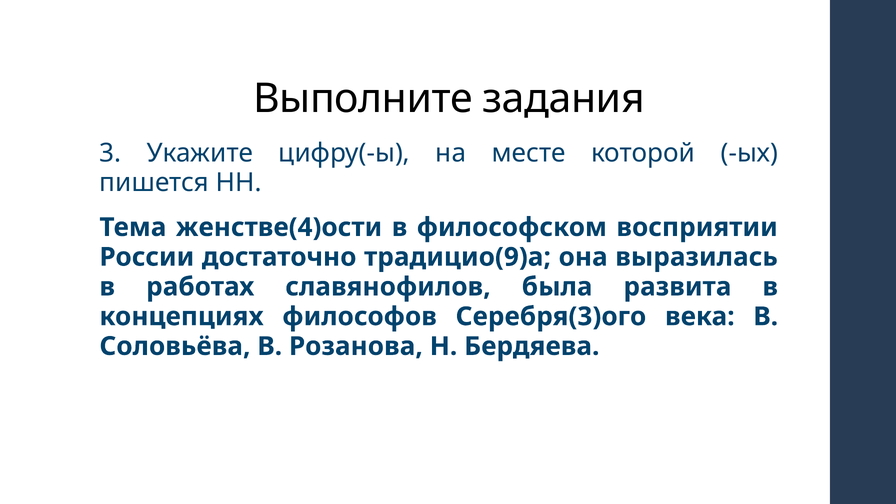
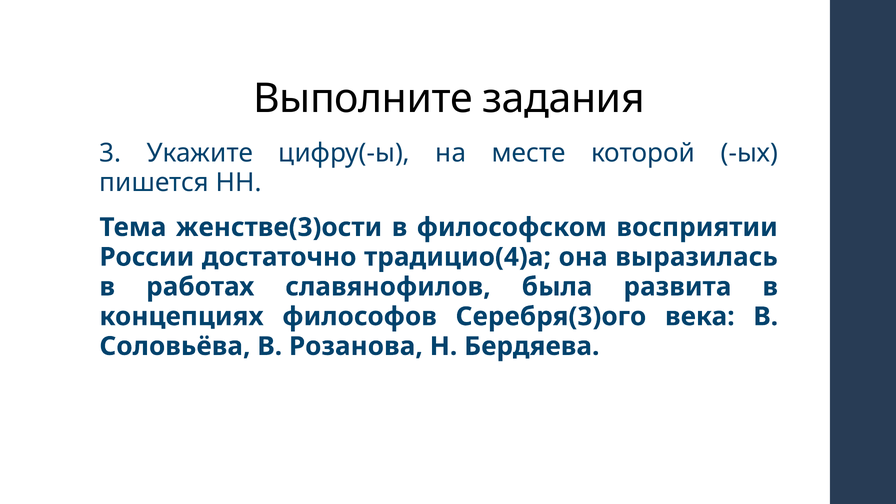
женстве(4)ости: женстве(4)ости -> женстве(3)ости (279, 227)
традицио(9)а: традицио(9)а -> традицио(4)а (457, 257)
